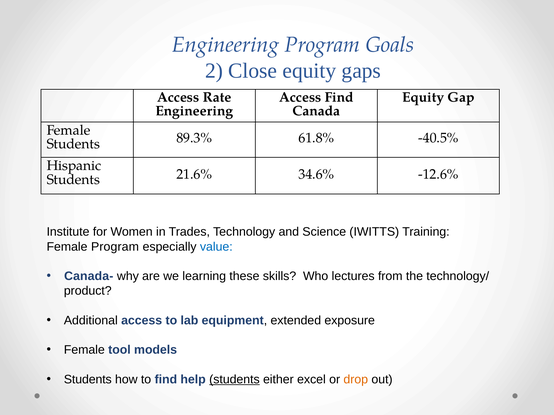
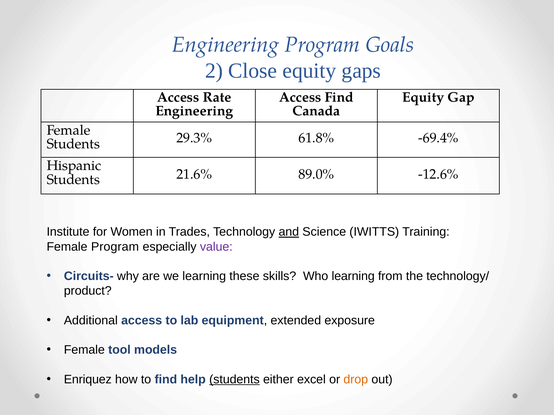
89.3%: 89.3% -> 29.3% (194, 138)
-40.5%: -40.5% -> -69.4% (438, 138)
34.6%: 34.6% -> 89.0% (316, 174)
and underline: none -> present (289, 232)
value colour: blue -> purple (216, 247)
Canada-: Canada- -> Circuits- (89, 276)
Who lectures: lectures -> learning (353, 276)
Students: Students -> Enriquez (88, 380)
